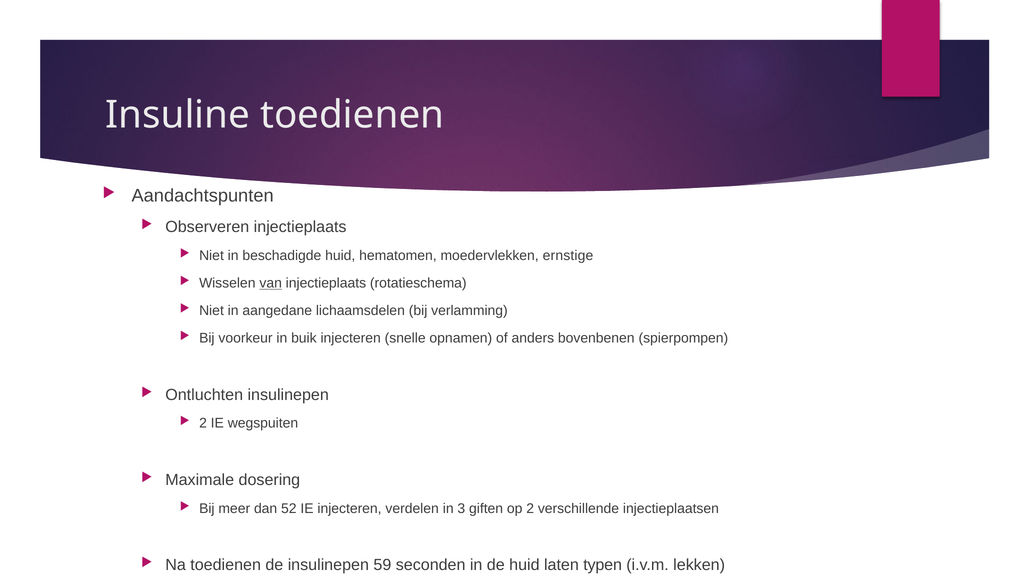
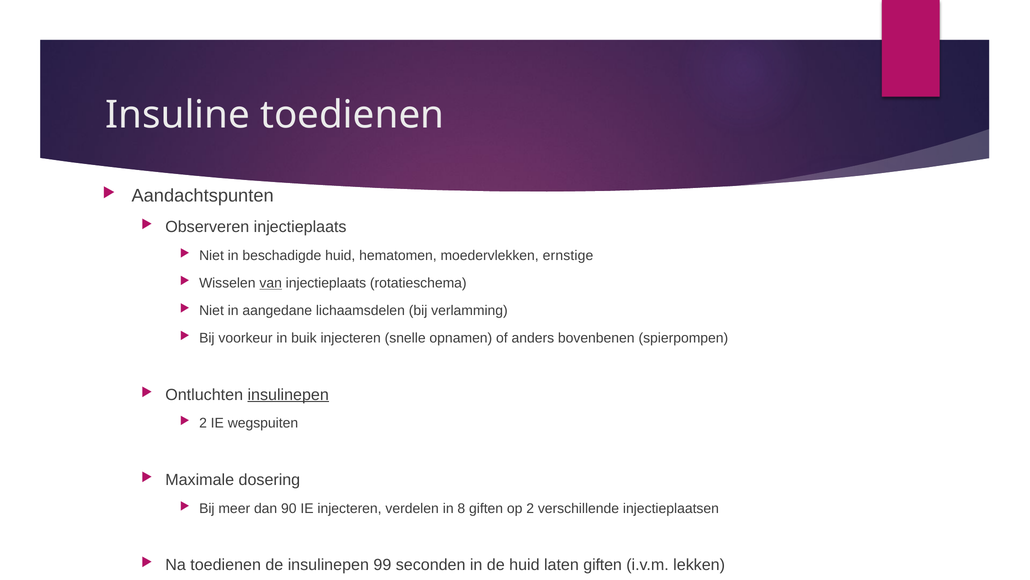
insulinepen underline: none -> present (288, 394)
52: 52 -> 90 (289, 508)
3: 3 -> 8 (461, 508)
59: 59 -> 99 (382, 564)
laten typen: typen -> giften (603, 564)
